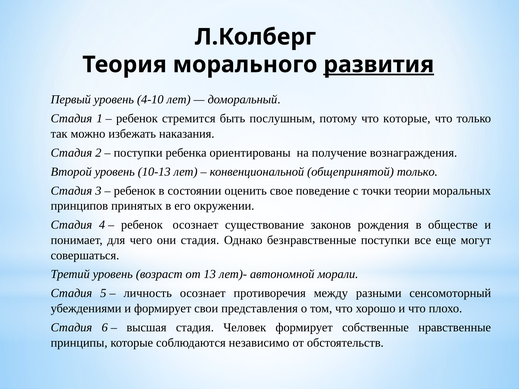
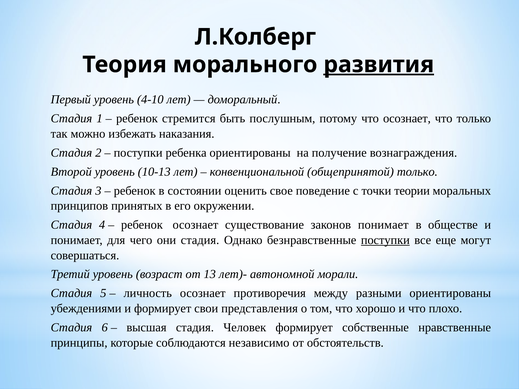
что которые: которые -> осознает (407, 119)
законов рождения: рождения -> понимает (383, 225)
поступки underline: none -> present (385, 240)
разными сенсомоторный: сенсомоторный -> ориентированы (450, 293)
